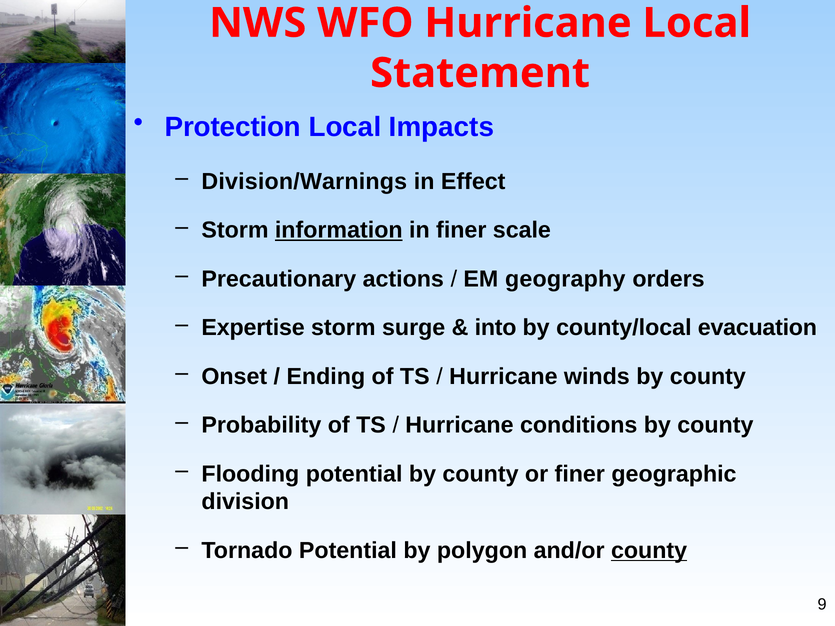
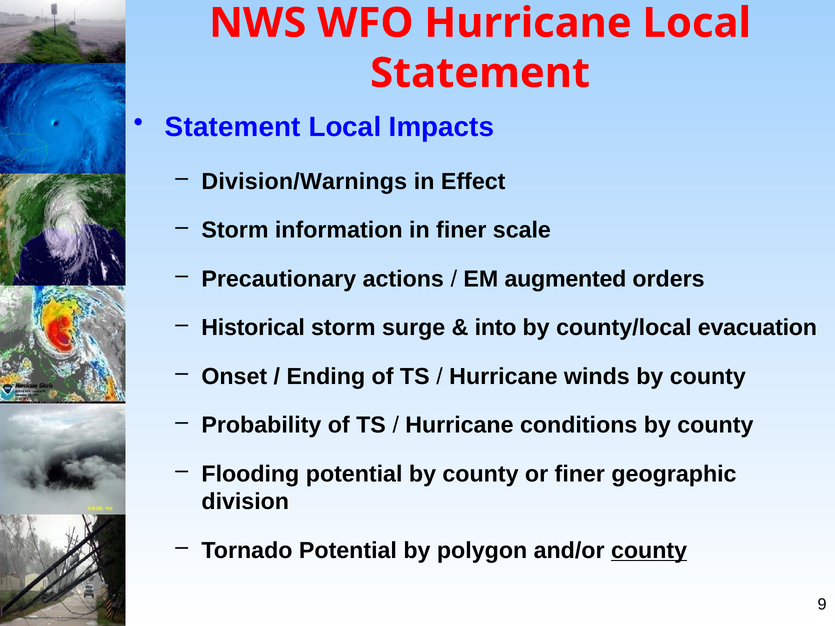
Protection: Protection -> Statement (233, 127)
information underline: present -> none (339, 230)
geography: geography -> augmented (565, 279)
Expertise: Expertise -> Historical (253, 328)
